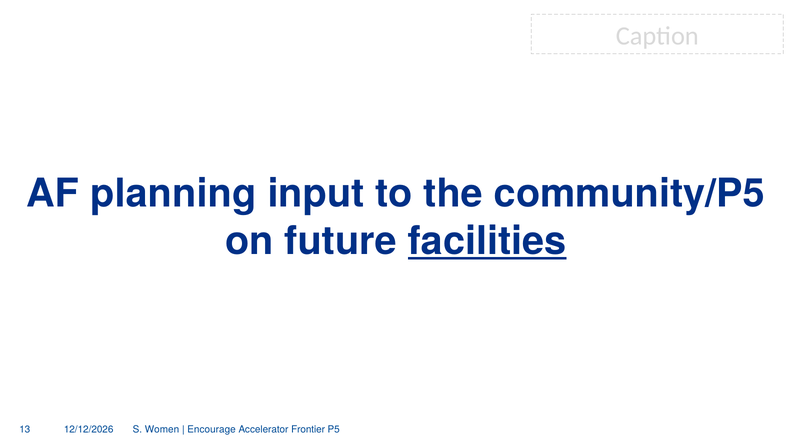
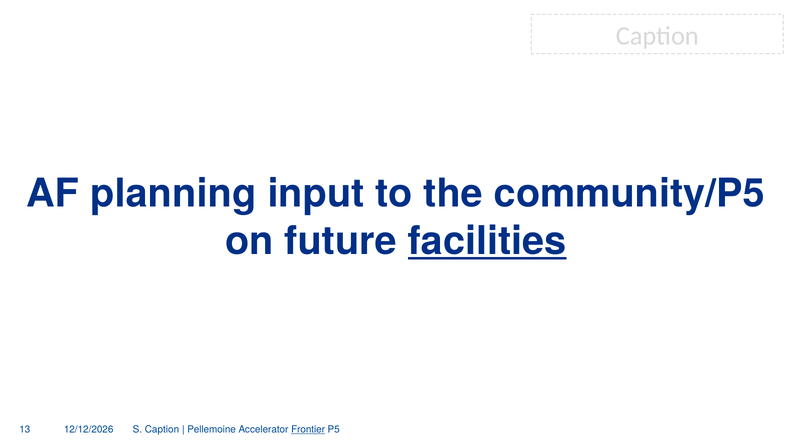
S Women: Women -> Caption (162, 430)
Encourage: Encourage -> Pellemoine (212, 430)
Frontier underline: none -> present (308, 430)
